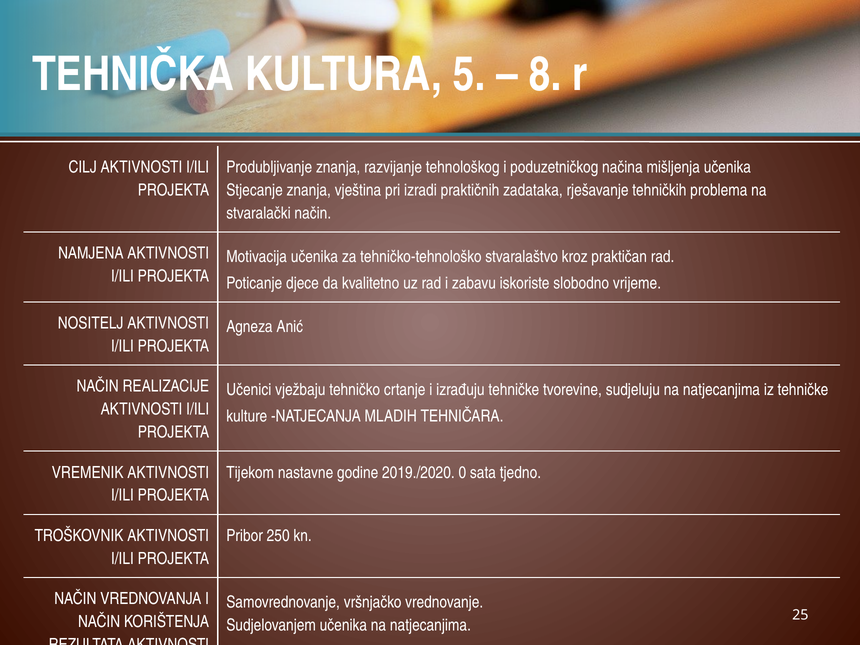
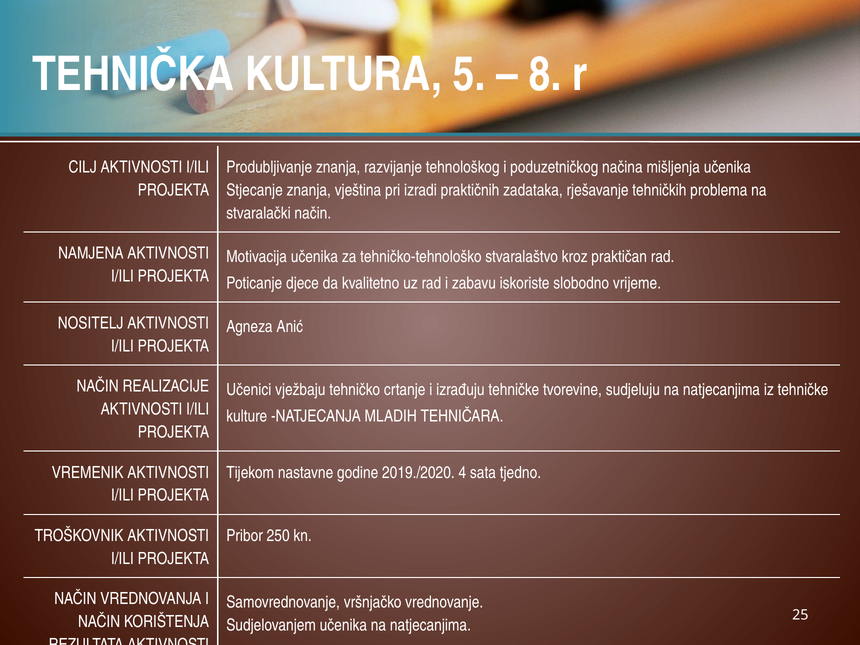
0: 0 -> 4 (462, 472)
